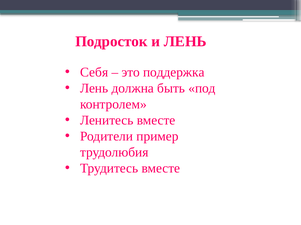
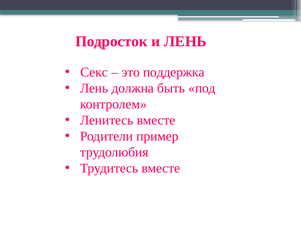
Себя: Себя -> Секс (94, 72)
